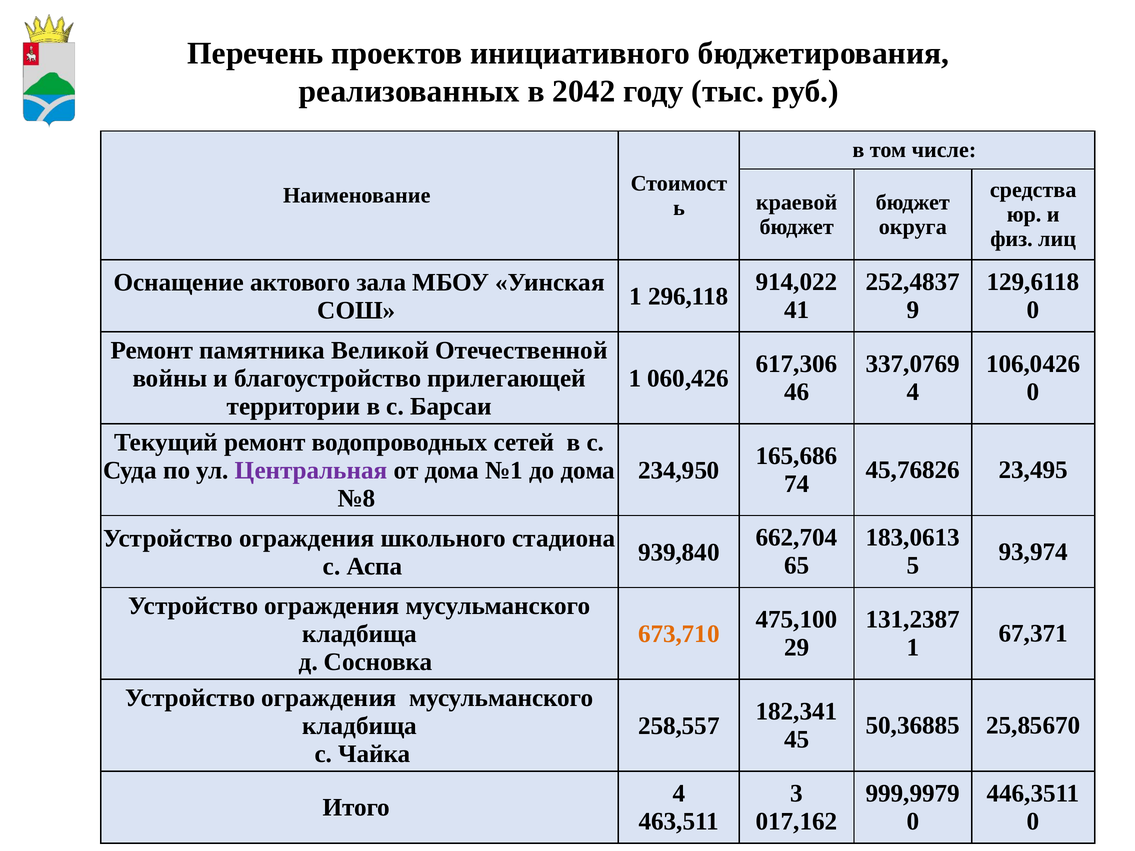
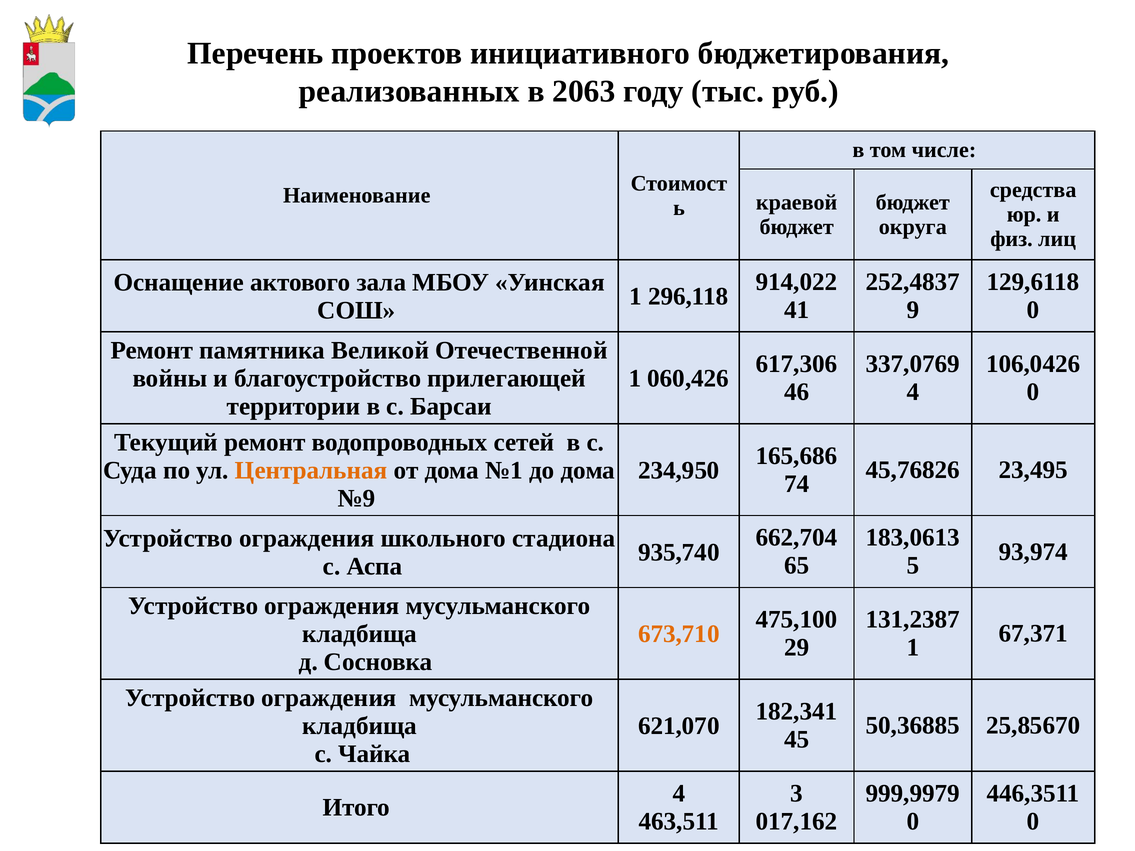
2042: 2042 -> 2063 (584, 91)
Центральная colour: purple -> orange (311, 470)
№8: №8 -> №9 (356, 499)
939,840: 939,840 -> 935,740 (679, 552)
258,557: 258,557 -> 621,070 (679, 726)
